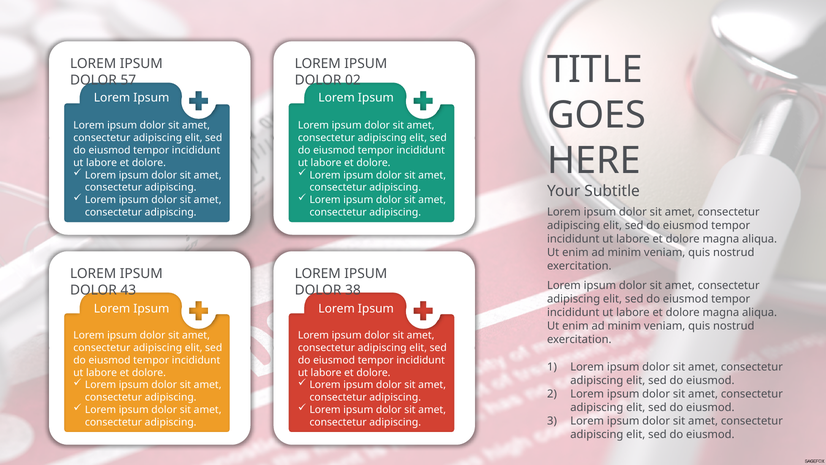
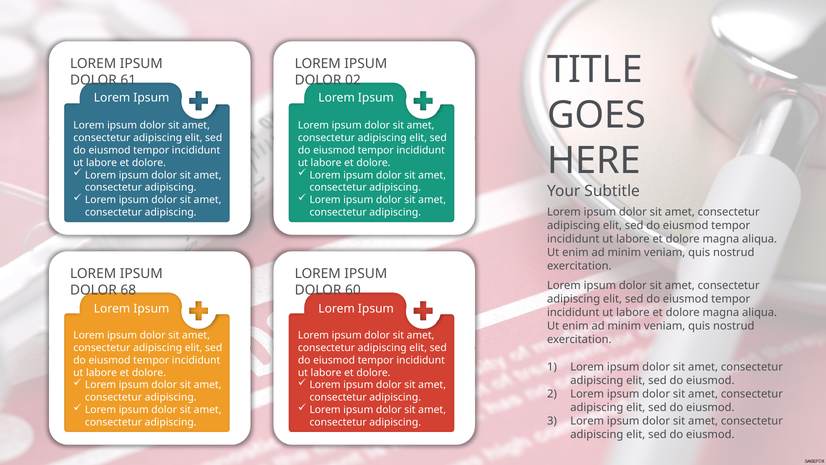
57: 57 -> 61 (128, 80)
43: 43 -> 68 (128, 290)
38: 38 -> 60 (353, 290)
